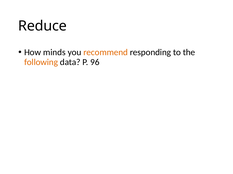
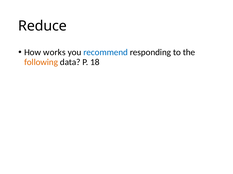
minds: minds -> works (54, 53)
recommend colour: orange -> blue (106, 53)
96: 96 -> 18 (95, 62)
